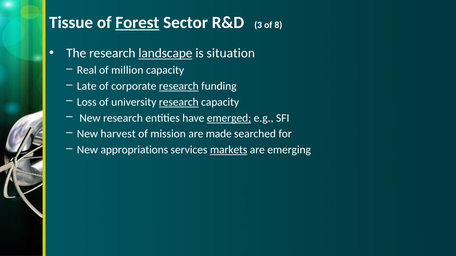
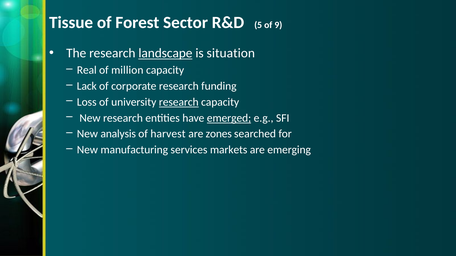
Forest underline: present -> none (137, 23)
3: 3 -> 5 (258, 25)
8: 8 -> 9 (278, 25)
Late: Late -> Lack (87, 86)
research underline: present -> none (179, 86)
harvest: harvest -> analysis (118, 134)
mission: mission -> harvest (168, 134)
made: made -> zones (219, 134)
appropriations: appropriations -> manufacturing (134, 150)
markets underline: present -> none (229, 150)
